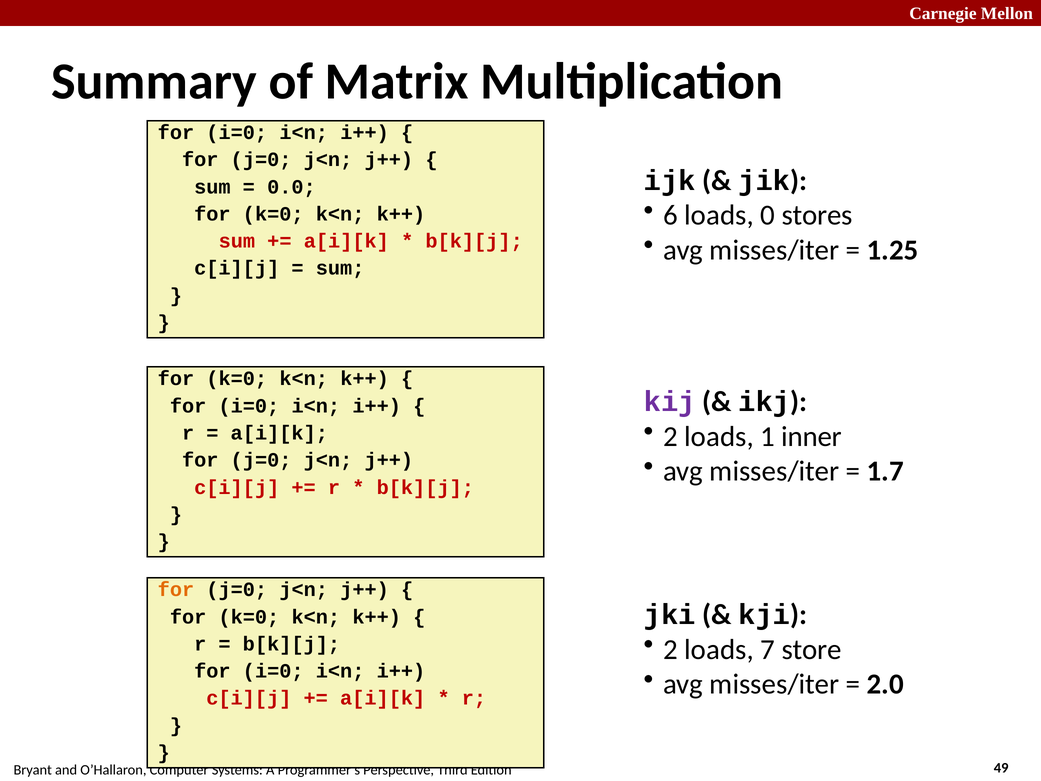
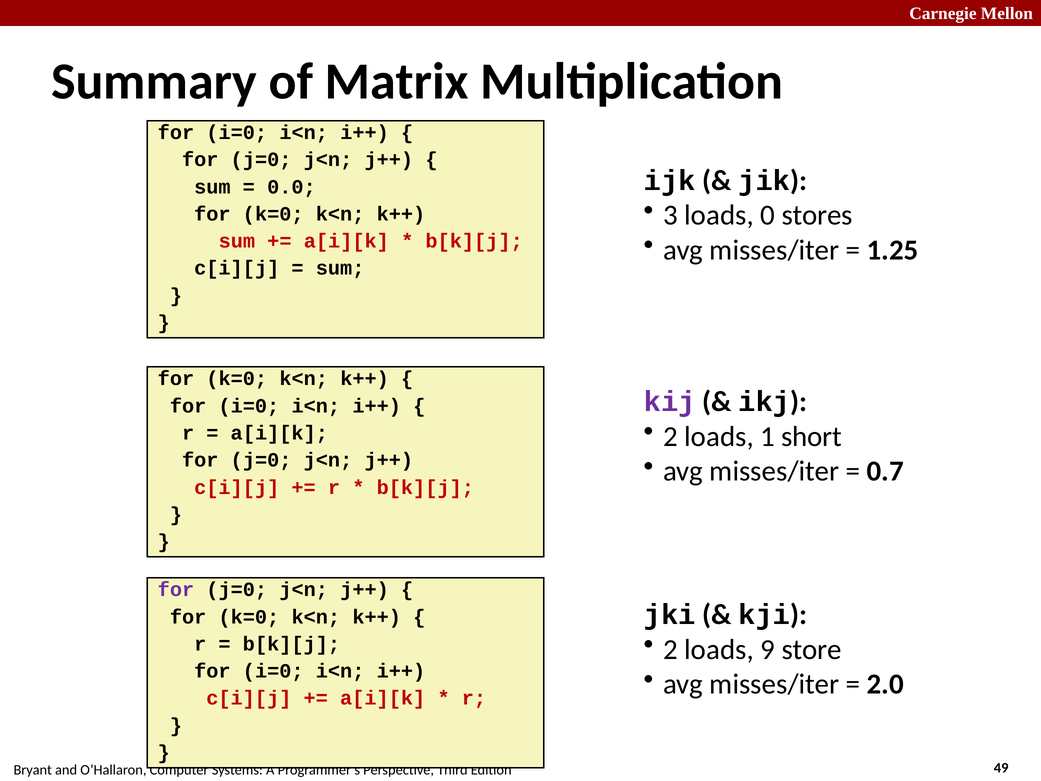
6: 6 -> 3 (670, 215)
inner: inner -> short (812, 436)
1.7: 1.7 -> 0.7 (885, 471)
for colour: orange -> purple (176, 590)
7: 7 -> 9 (768, 649)
